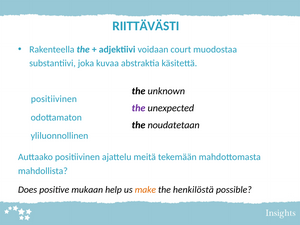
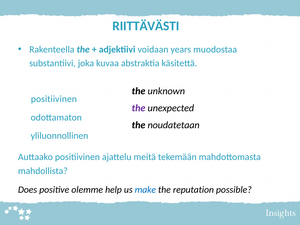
court: court -> years (181, 49)
mukaan: mukaan -> olemme (87, 190)
make colour: orange -> blue (145, 190)
henkilöstä: henkilöstä -> reputation (193, 190)
